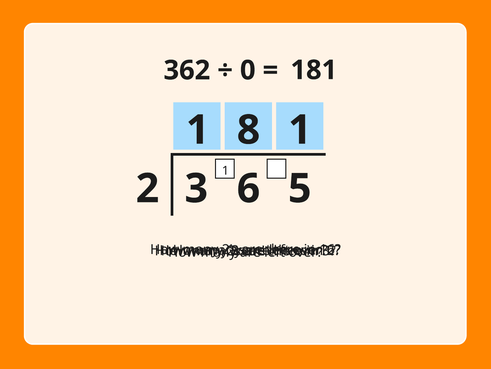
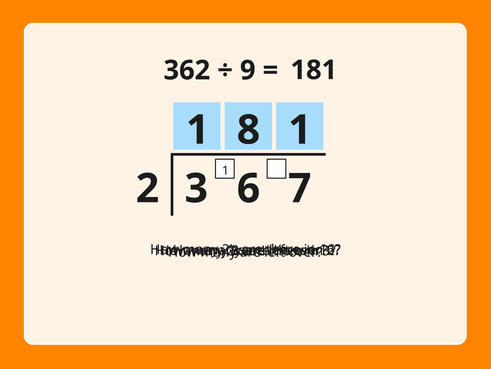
0: 0 -> 9 (248, 70)
5: 5 -> 7 (300, 188)
